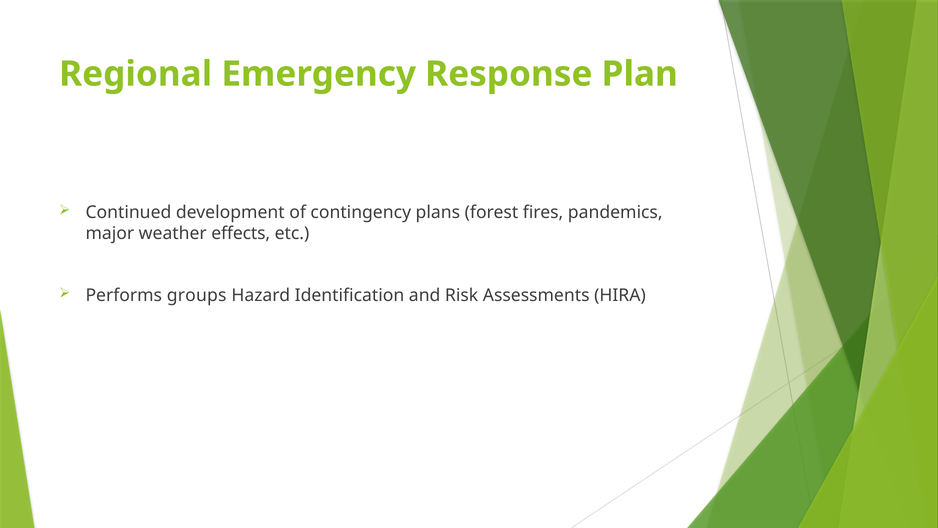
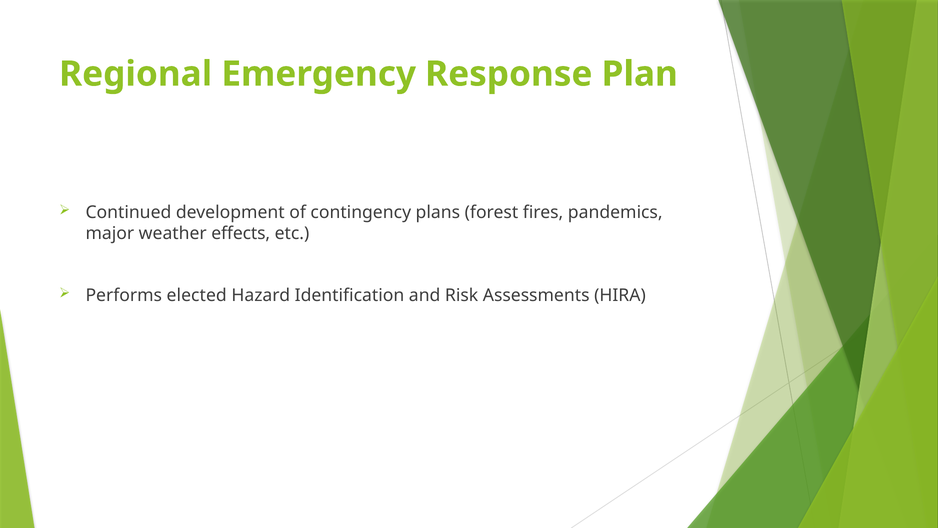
groups: groups -> elected (197, 295)
